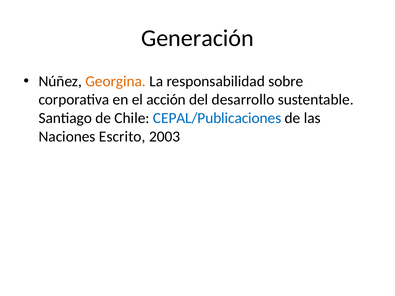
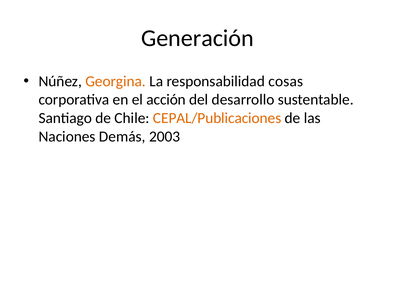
sobre: sobre -> cosas (286, 81)
CEPAL/Publicaciones colour: blue -> orange (217, 118)
Escrito: Escrito -> Demás (122, 137)
